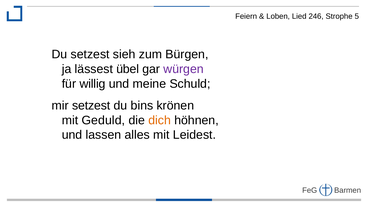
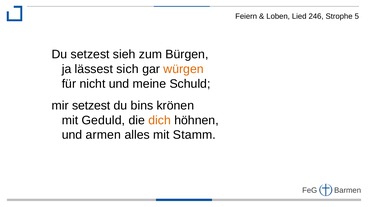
übel: übel -> sich (128, 69)
würgen colour: purple -> orange (184, 69)
willig: willig -> nicht (92, 84)
lassen: lassen -> armen (103, 135)
Leidest: Leidest -> Stamm (194, 135)
